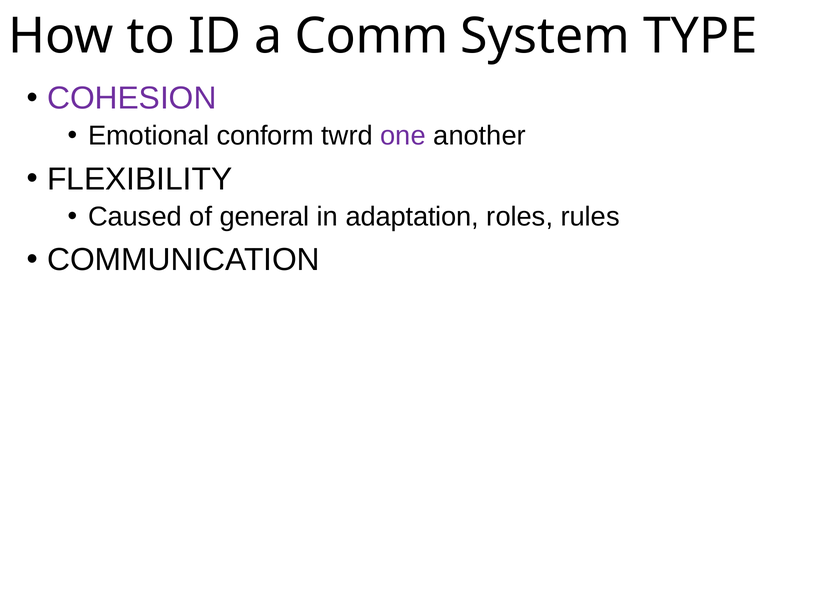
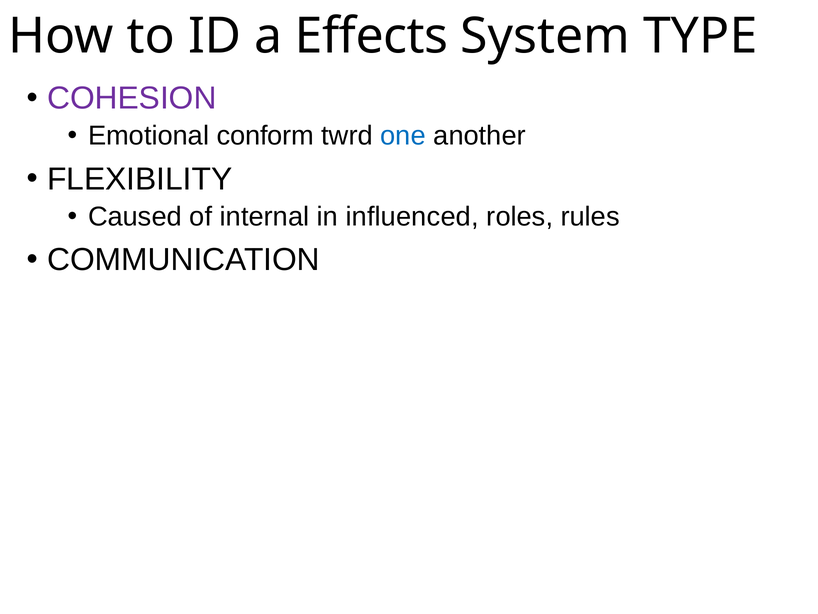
Comm: Comm -> Effects (372, 36)
one colour: purple -> blue (403, 136)
general: general -> internal (265, 217)
adaptation: adaptation -> influenced (412, 217)
